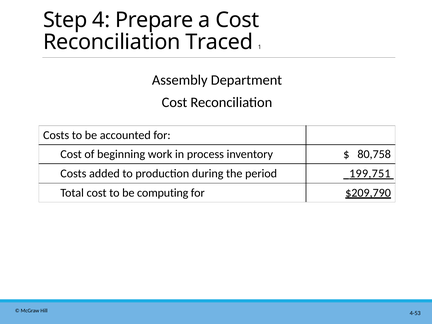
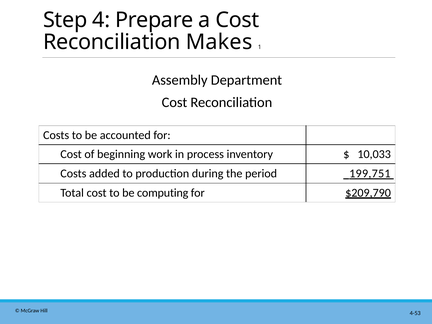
Traced: Traced -> Makes (219, 42)
80,758: 80,758 -> 10,033 (374, 154)
